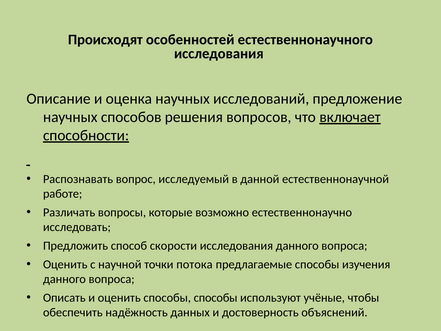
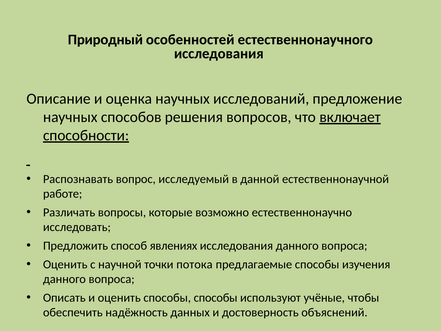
Происходят: Происходят -> Природный (105, 39)
скорости: скорости -> явлениях (174, 246)
